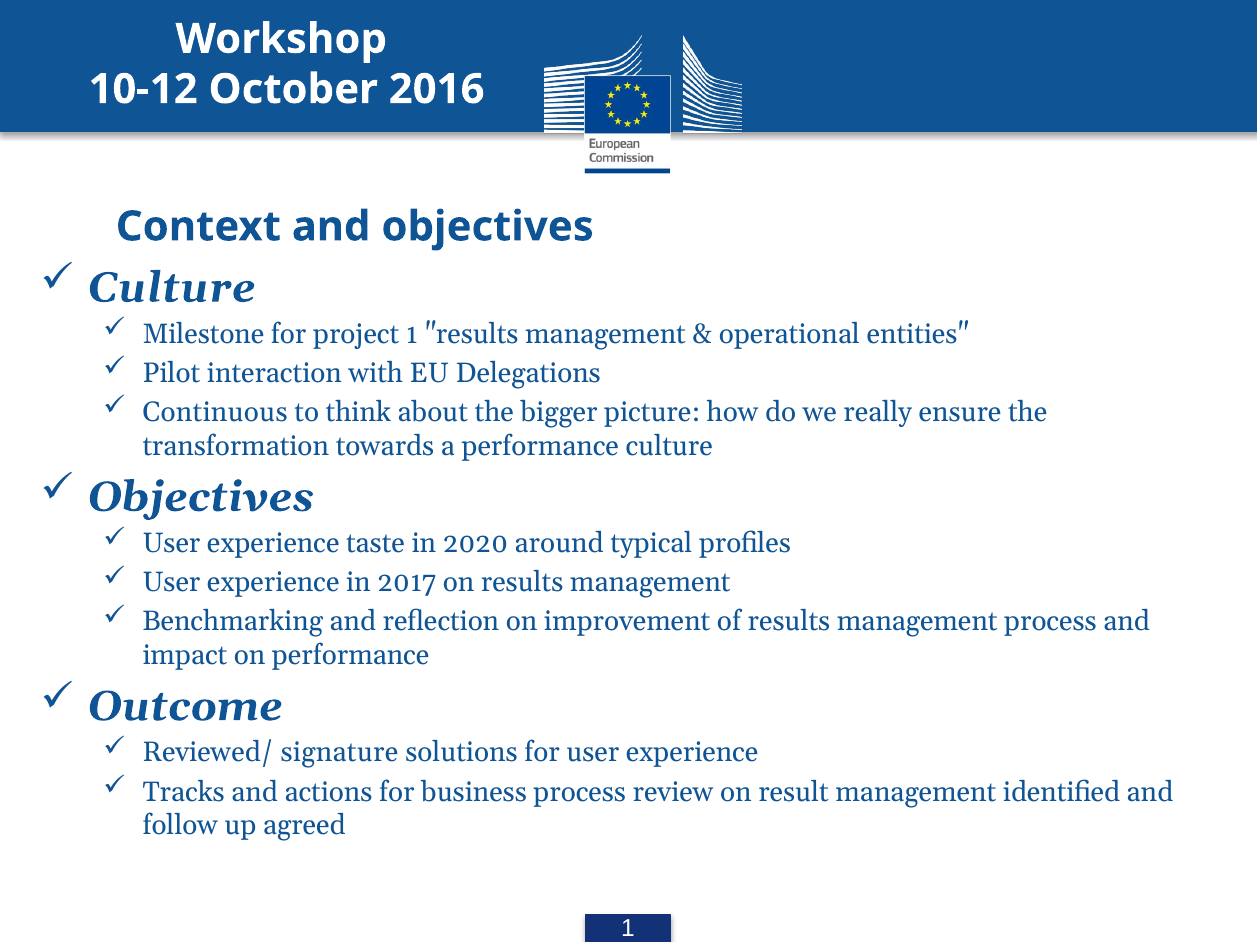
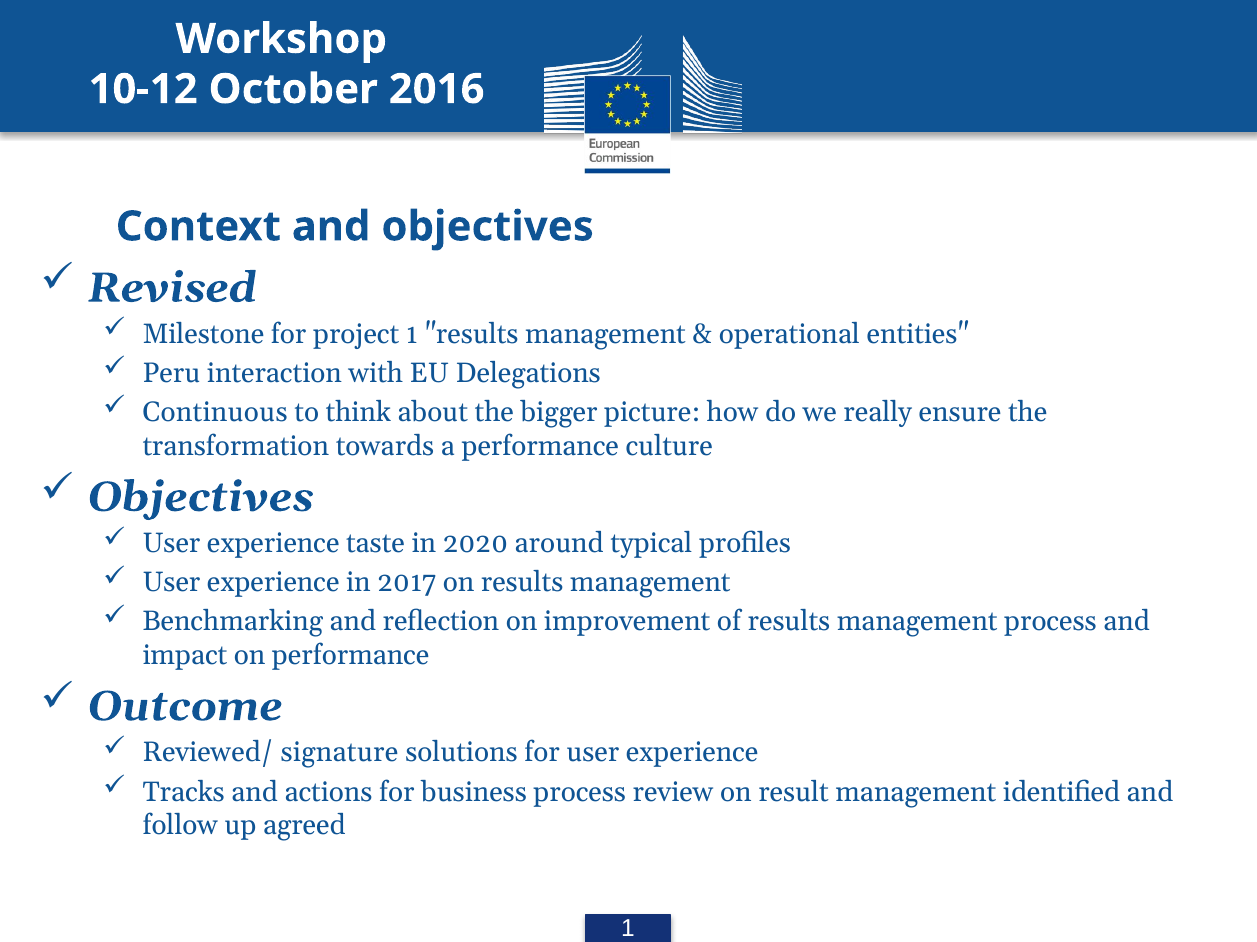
Culture: Culture -> Revised (172, 288)
Pilot: Pilot -> Peru (171, 374)
